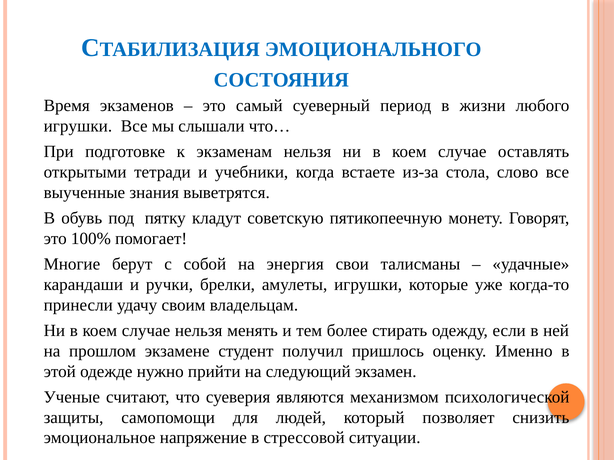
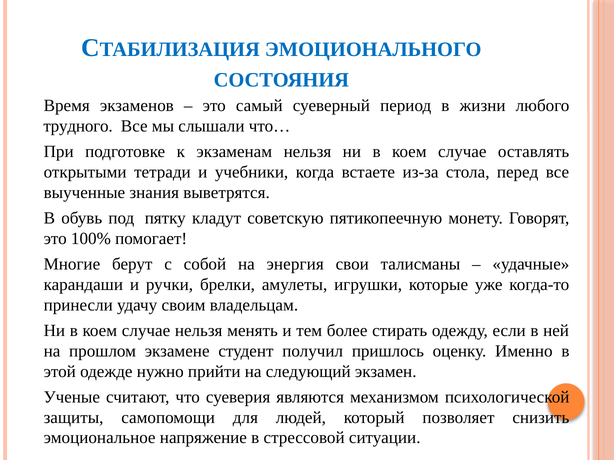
игрушки: игрушки -> трудного (78, 126)
слово: слово -> перед (518, 172)
